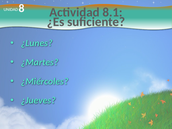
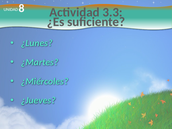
8.1: 8.1 -> 3.3 (113, 12)
